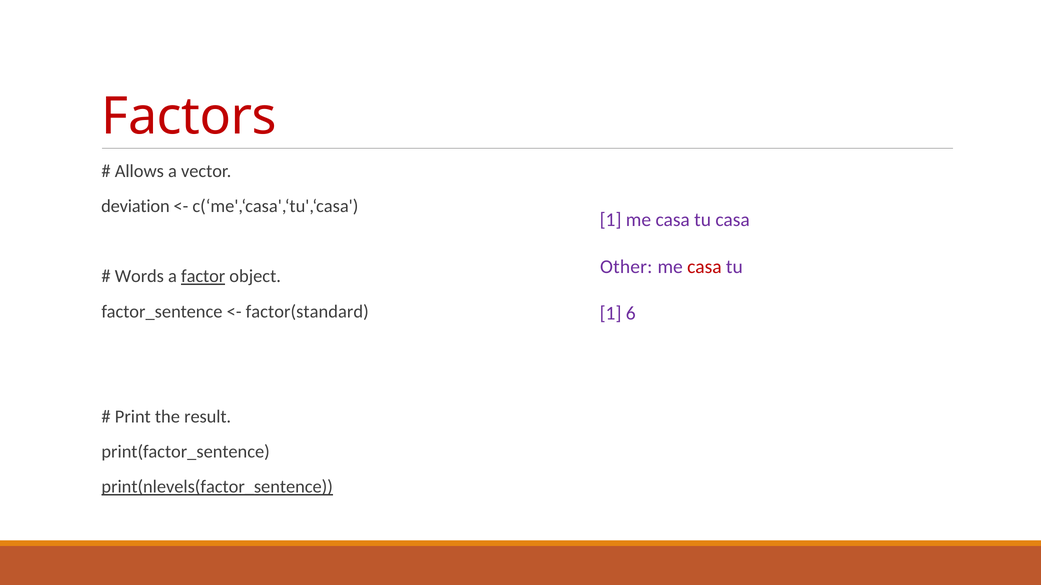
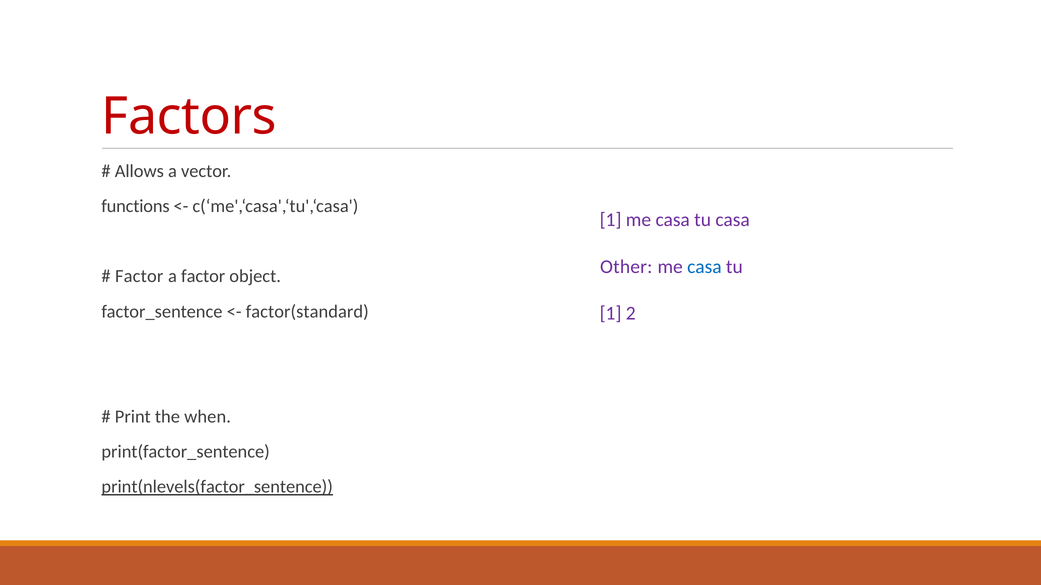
deviation: deviation -> functions (135, 206)
casa colour: red -> blue (704, 267)
Words: Words -> Factor (139, 277)
factor underline: present -> none (203, 277)
6: 6 -> 2 (631, 314)
result: result -> when (208, 417)
